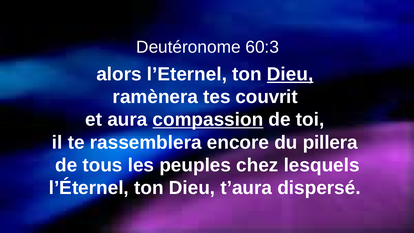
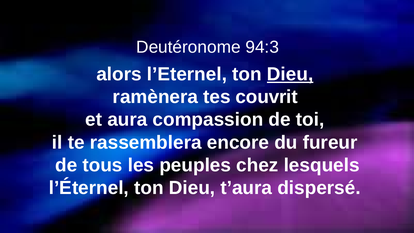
60:3: 60:3 -> 94:3 (262, 47)
compassion underline: present -> none (208, 120)
pillera: pillera -> fureur (330, 142)
